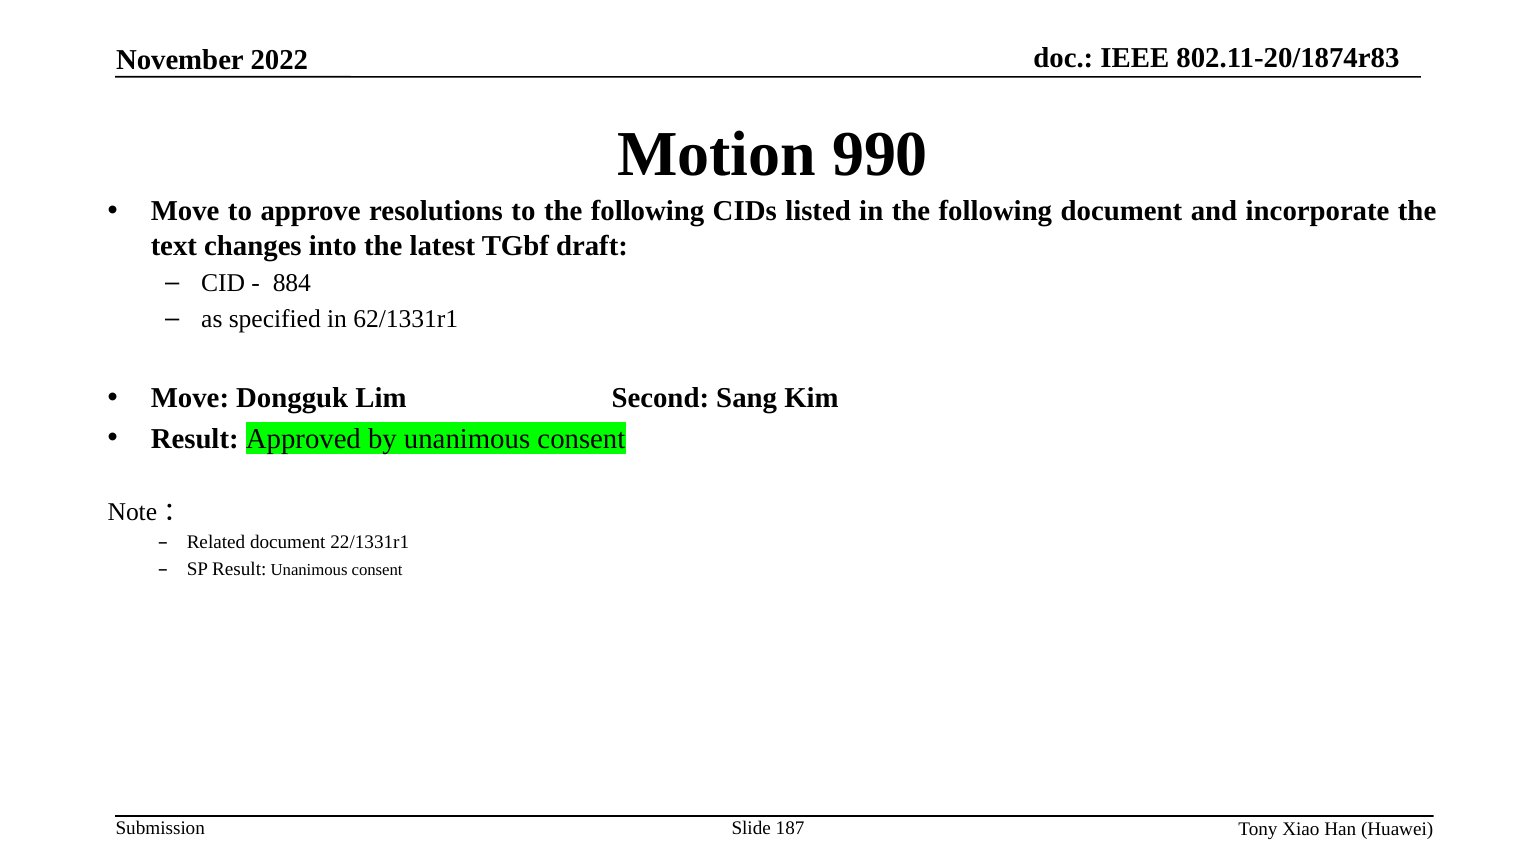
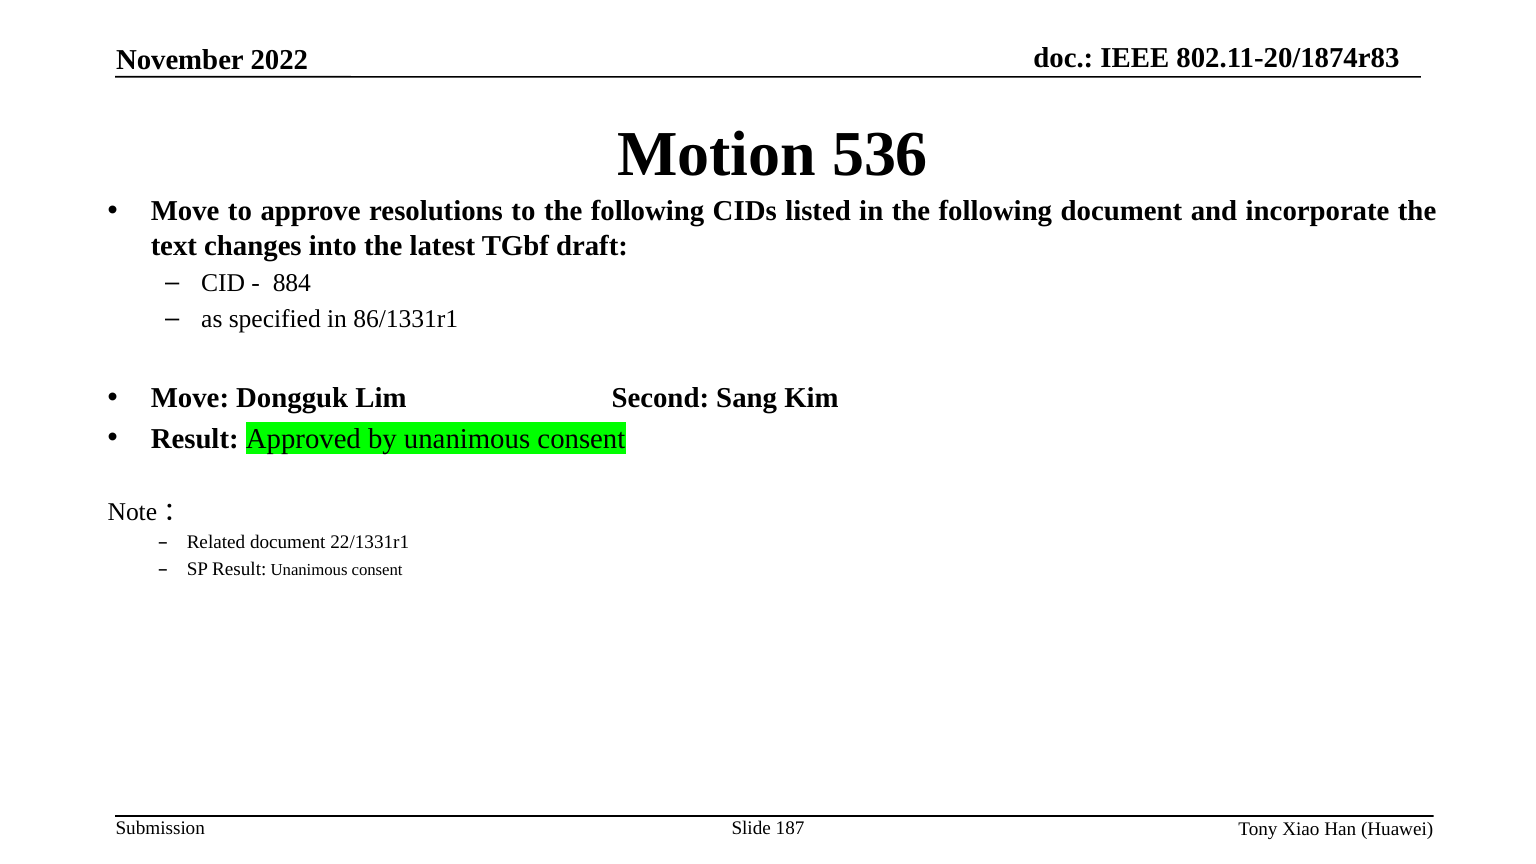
990: 990 -> 536 (880, 154)
62/1331r1: 62/1331r1 -> 86/1331r1 (406, 319)
